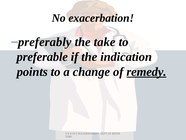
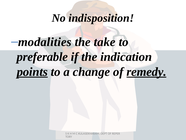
exacerbation: exacerbation -> indisposition (101, 18)
preferably: preferably -> modalities (45, 42)
points underline: none -> present (32, 72)
